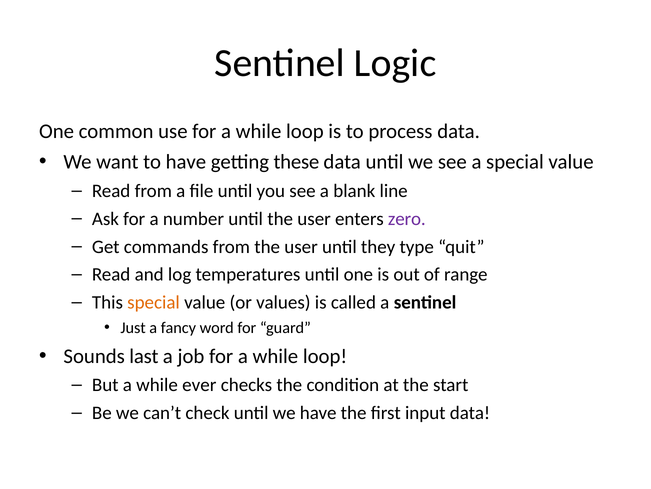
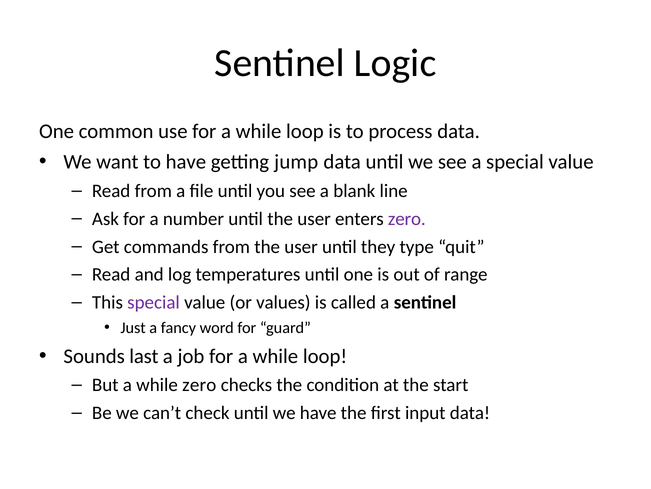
these: these -> jump (296, 162)
special colour: orange -> purple (154, 302)
while ever: ever -> zero (199, 385)
